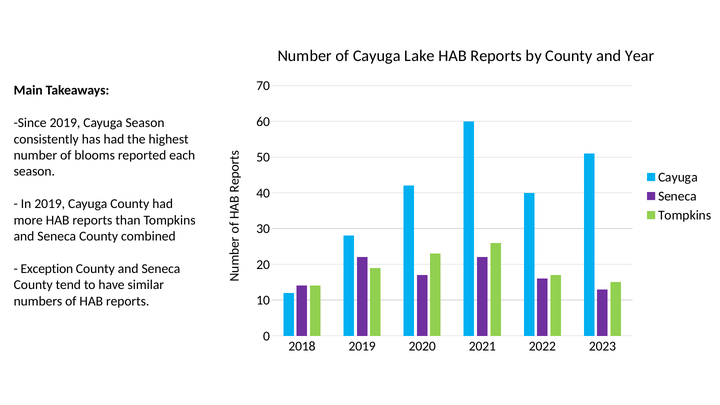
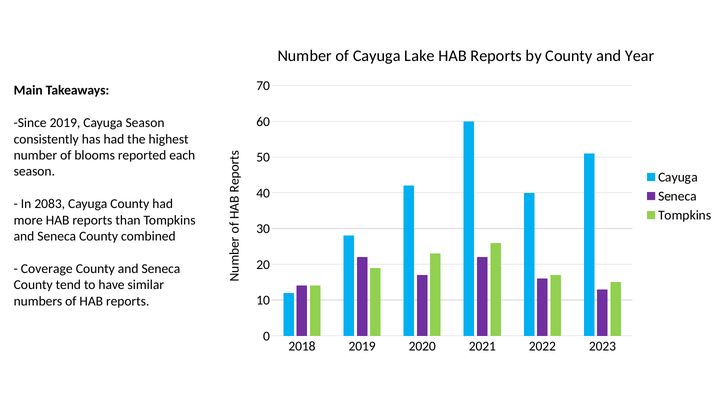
In 2019: 2019 -> 2083 (50, 204)
Exception: Exception -> Coverage (47, 269)
